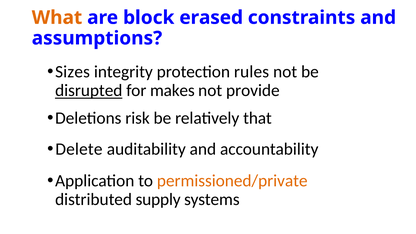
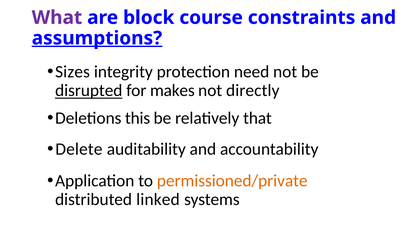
What colour: orange -> purple (57, 18)
erased: erased -> course (211, 18)
assumptions underline: none -> present (97, 38)
rules: rules -> need (252, 72)
provide: provide -> directly (253, 91)
risk: risk -> this (138, 118)
supply: supply -> linked (158, 199)
